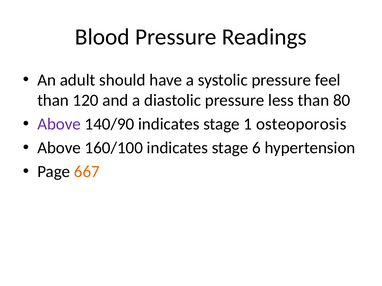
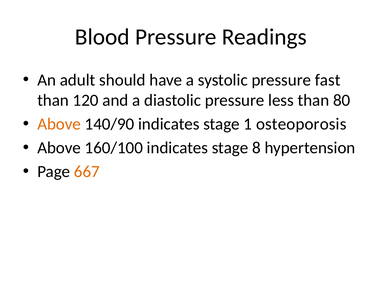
feel: feel -> fast (328, 80)
Above colour: purple -> orange (59, 124)
6: 6 -> 8 (256, 148)
